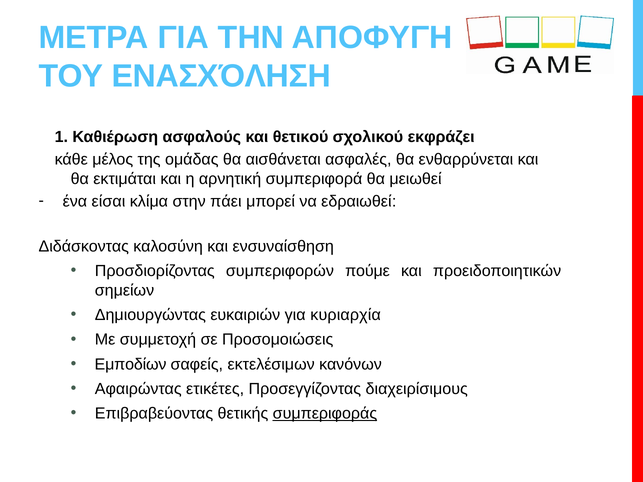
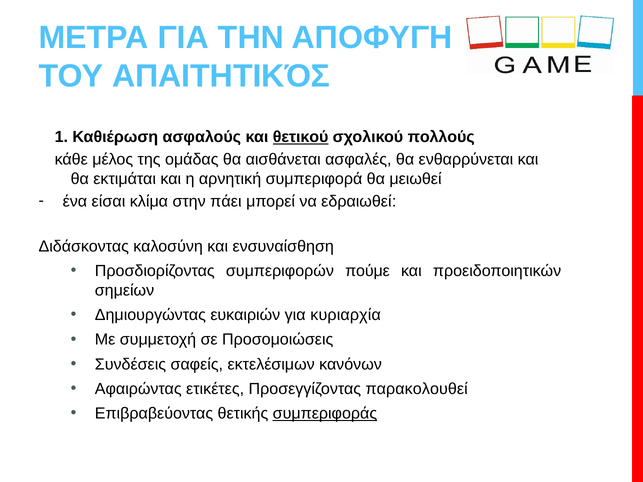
ΕΝΑΣΧΌΛΗΣΗ: ΕΝΑΣΧΌΛΗΣΗ -> ΑΠΑΙΤΗΤΙΚΌΣ (221, 76)
θετικού underline: none -> present (301, 137)
εκφράζει: εκφράζει -> πολλούς (441, 137)
Εμποδίων: Εμποδίων -> Συνδέσεις (130, 364)
διαχειρίσιμους: διαχειρίσιμους -> παρακολουθεί (417, 389)
